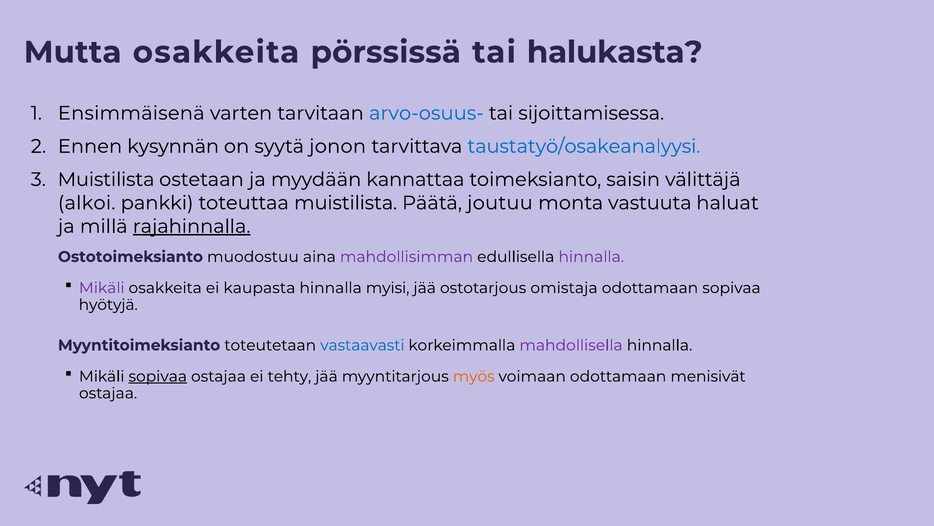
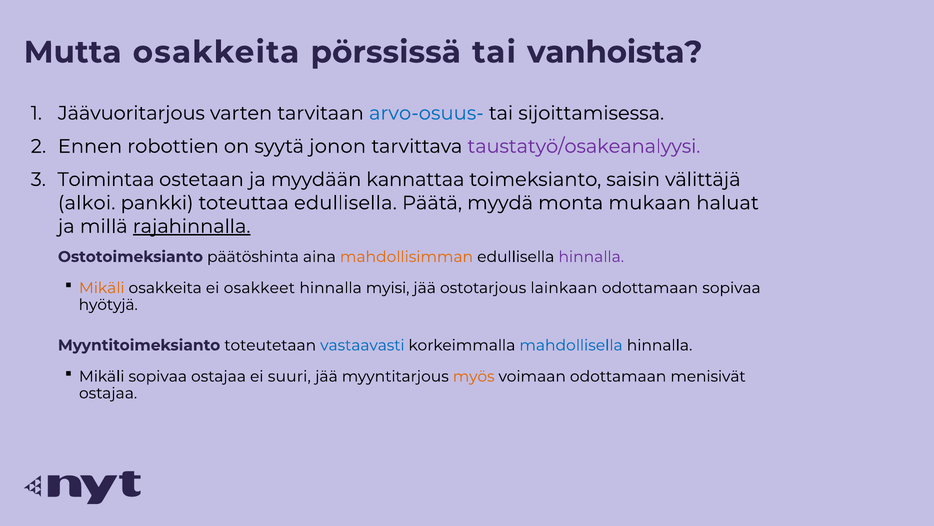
halukasta: halukasta -> vanhoista (615, 52)
Ensimmäisenä: Ensimmäisenä -> Jäävuoritarjous (131, 113)
kysynnän: kysynnän -> robottien (173, 146)
taustatyö/osakeanalyysi colour: blue -> purple (584, 146)
Muistilista: Muistilista -> Toimintaa (106, 179)
toteuttaa muistilista: muistilista -> edullisella (345, 203)
joutuu: joutuu -> myydä (500, 203)
vastuuta: vastuuta -> mukaan (650, 203)
muodostuu: muodostuu -> päätöshinta (253, 257)
mahdollisimman colour: purple -> orange (407, 257)
Mikäli colour: purple -> orange (102, 288)
kaupasta: kaupasta -> osakkeet (259, 288)
omistaja: omistaja -> lainkaan (564, 288)
mahdollisella colour: purple -> blue (571, 345)
sopivaa underline: present -> none (158, 376)
tehty: tehty -> suuri (289, 376)
